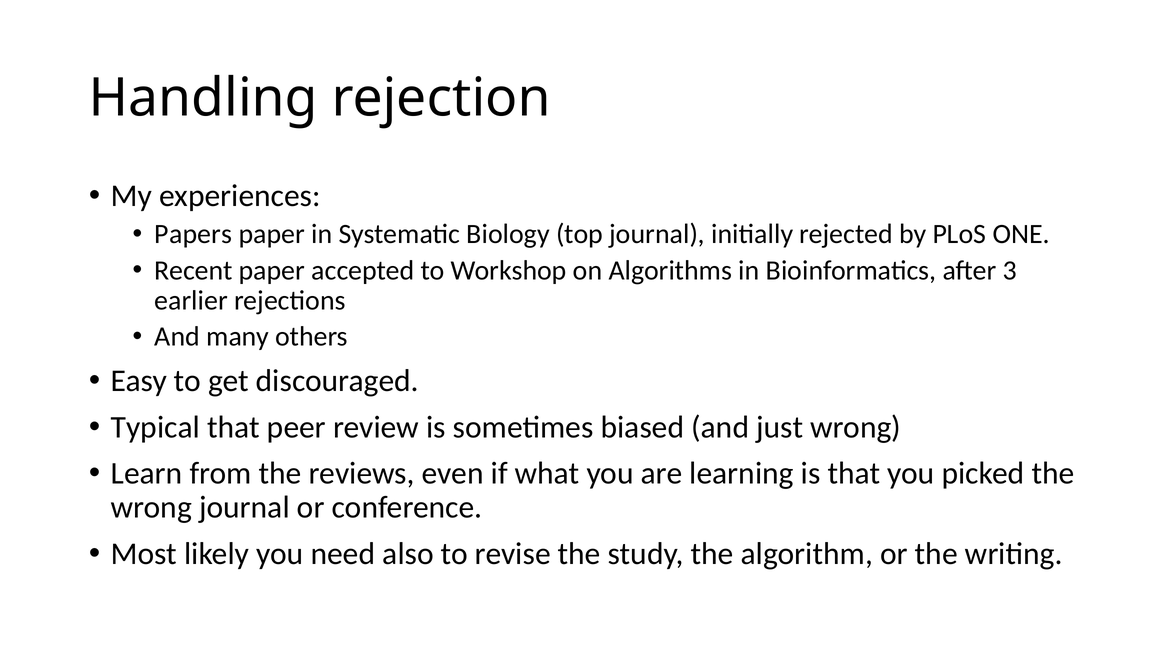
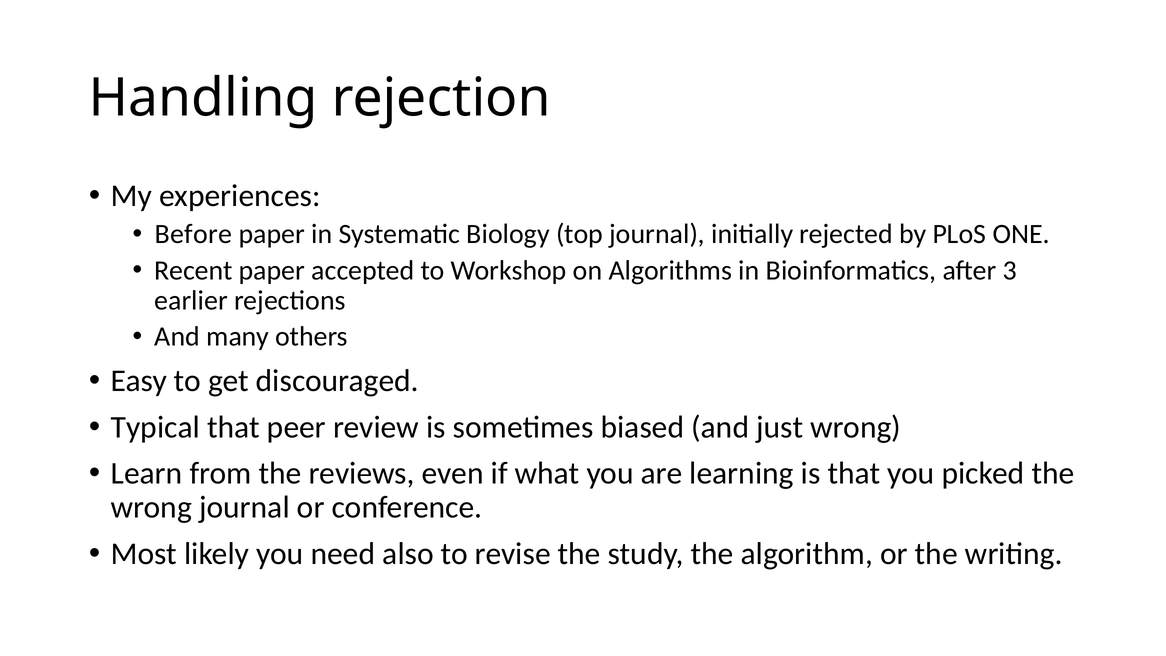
Papers: Papers -> Before (193, 234)
